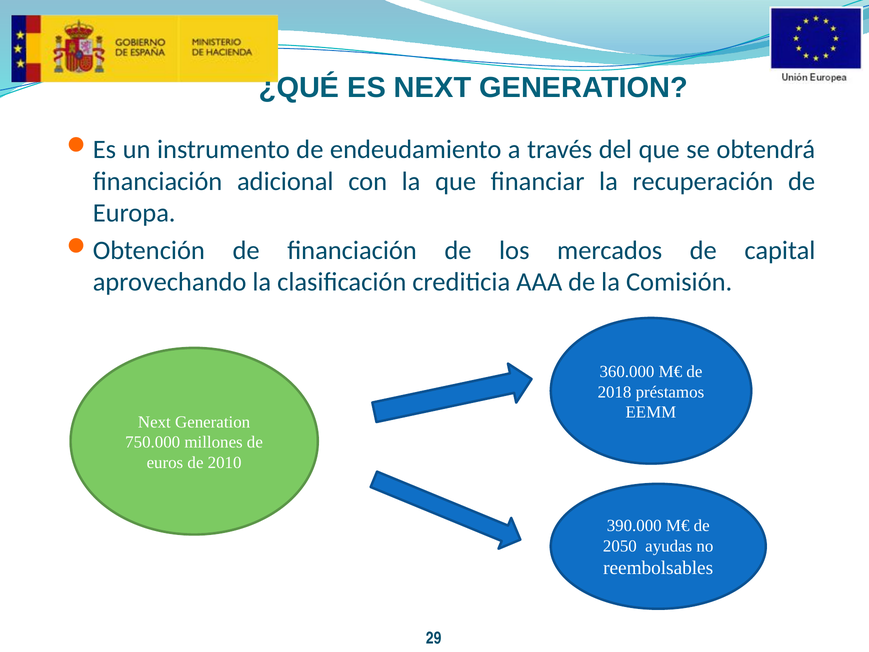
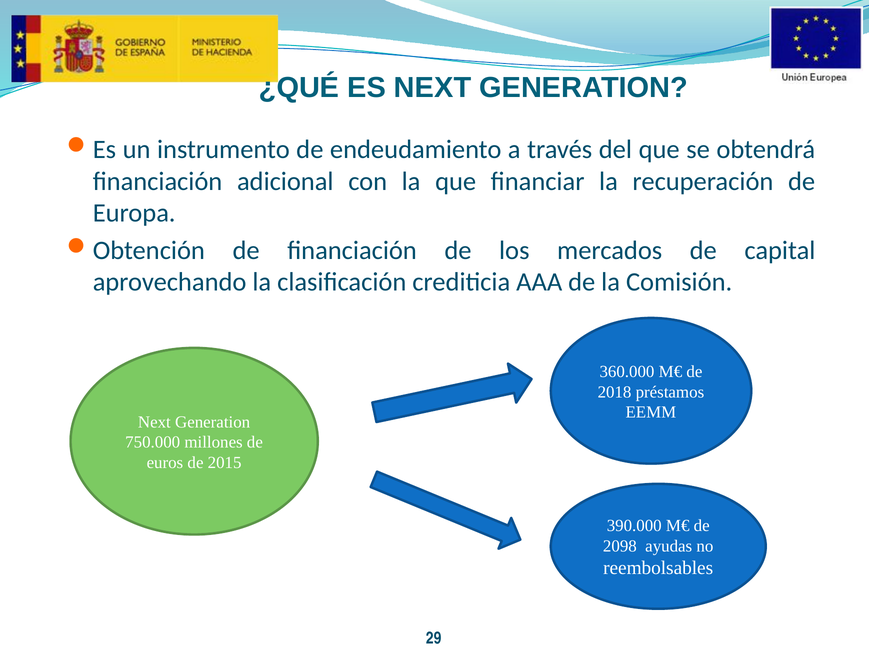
2010: 2010 -> 2015 (225, 462)
2050: 2050 -> 2098 (620, 546)
